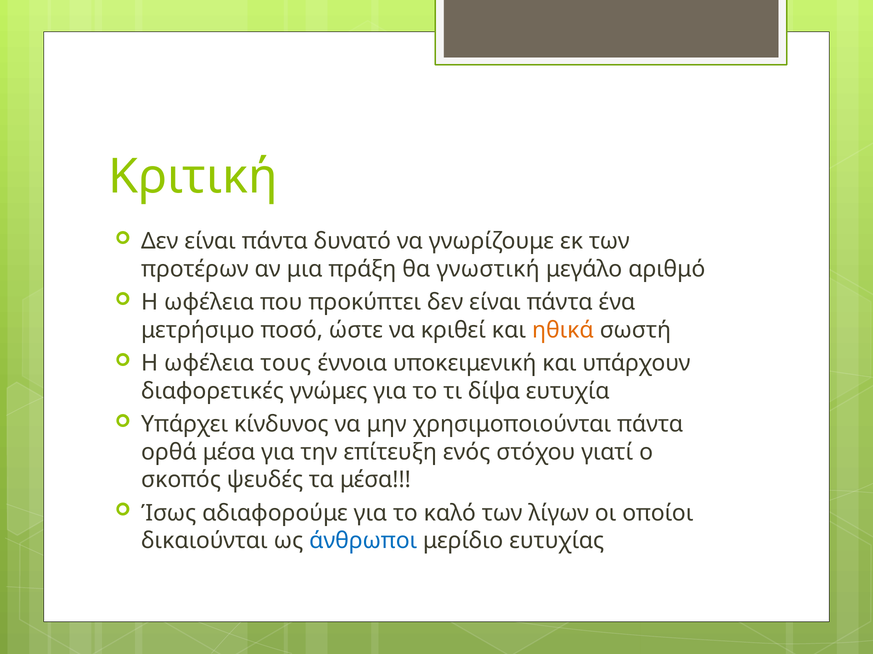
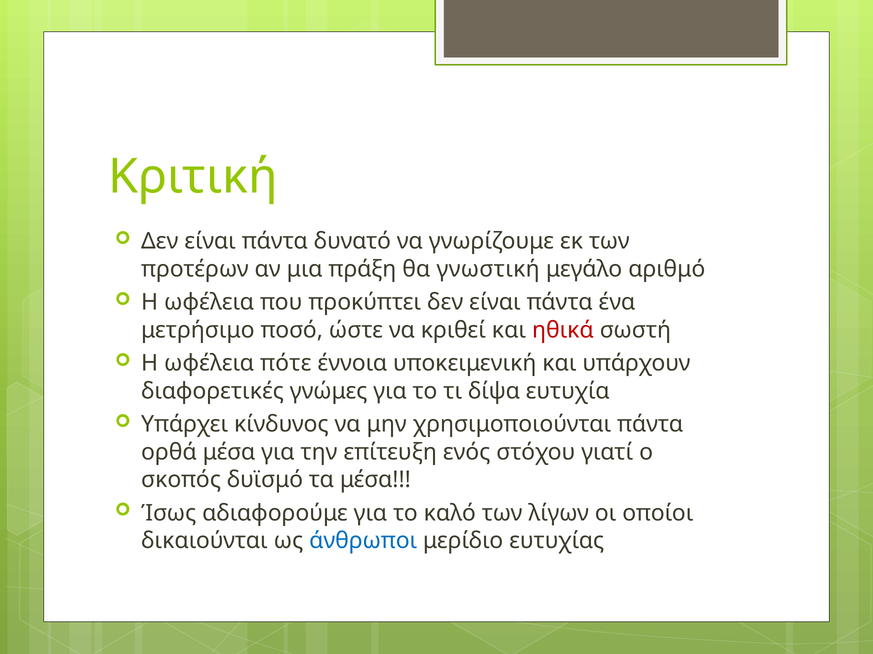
ηθικά colour: orange -> red (563, 330)
τους: τους -> πότε (286, 364)
ψευδές: ψευδές -> δυϊσμό (265, 480)
